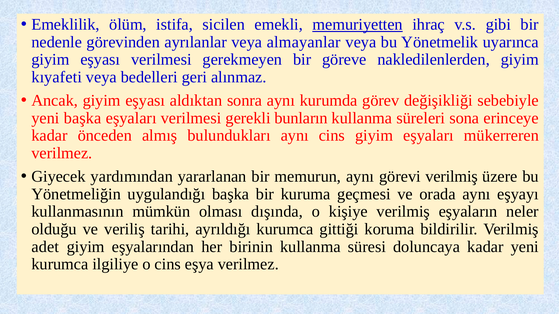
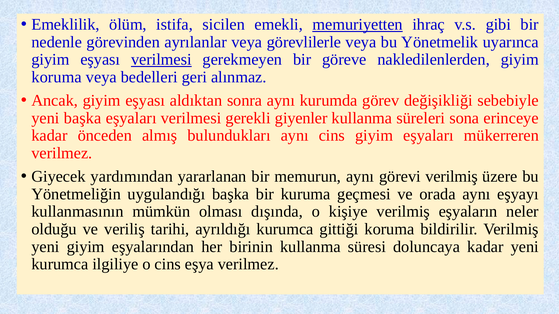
almayanlar: almayanlar -> görevlilerle (304, 42)
verilmesi underline: none -> present (161, 60)
kıyafeti: kıyafeti -> koruma (57, 77)
bunların: bunların -> giyenler (301, 118)
adet: adet -> yeni (45, 247)
